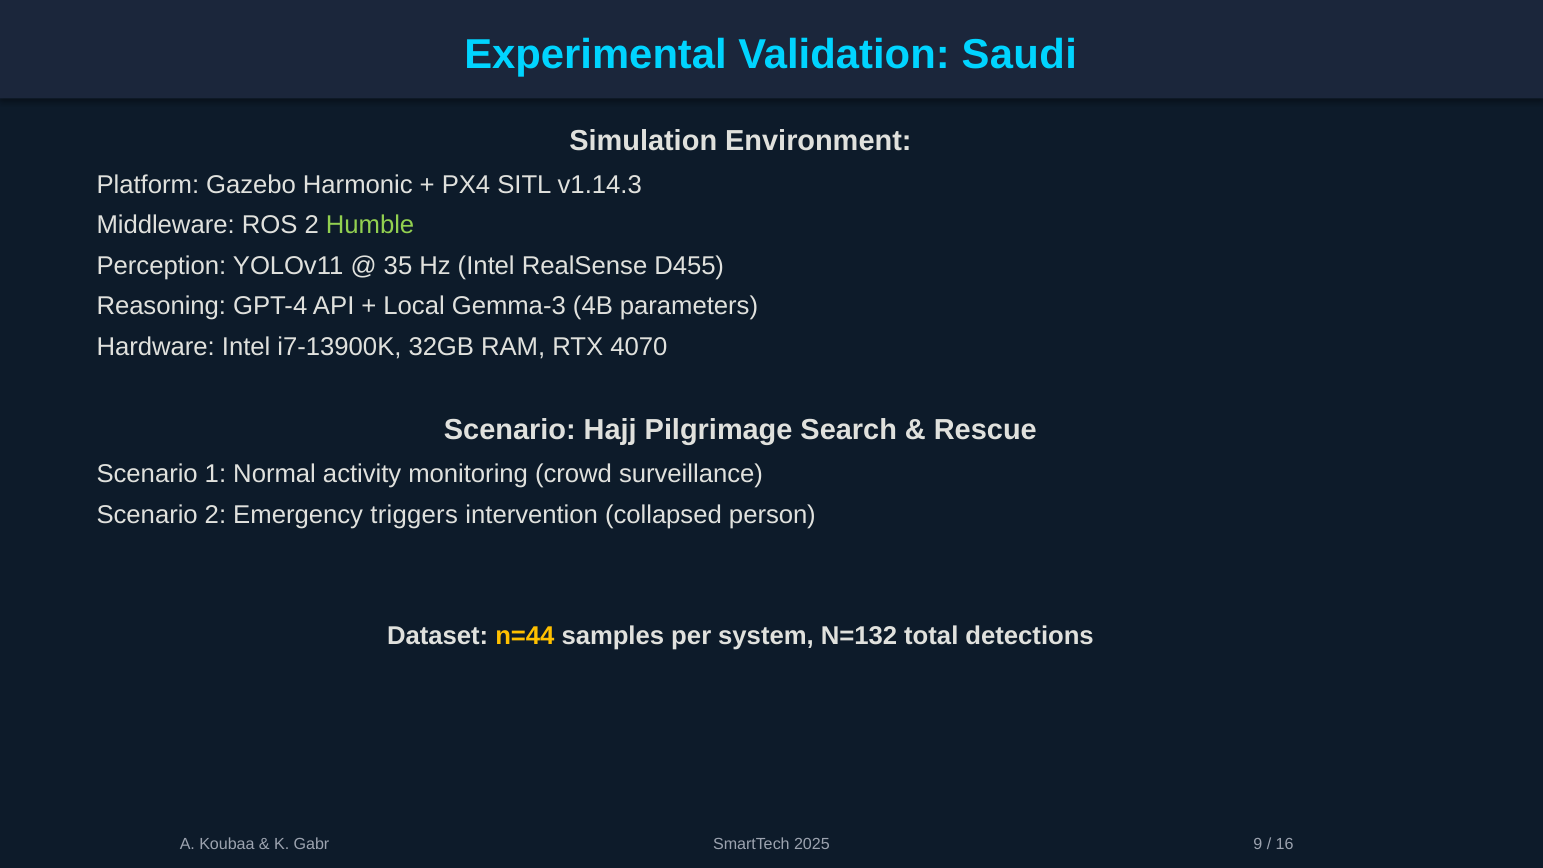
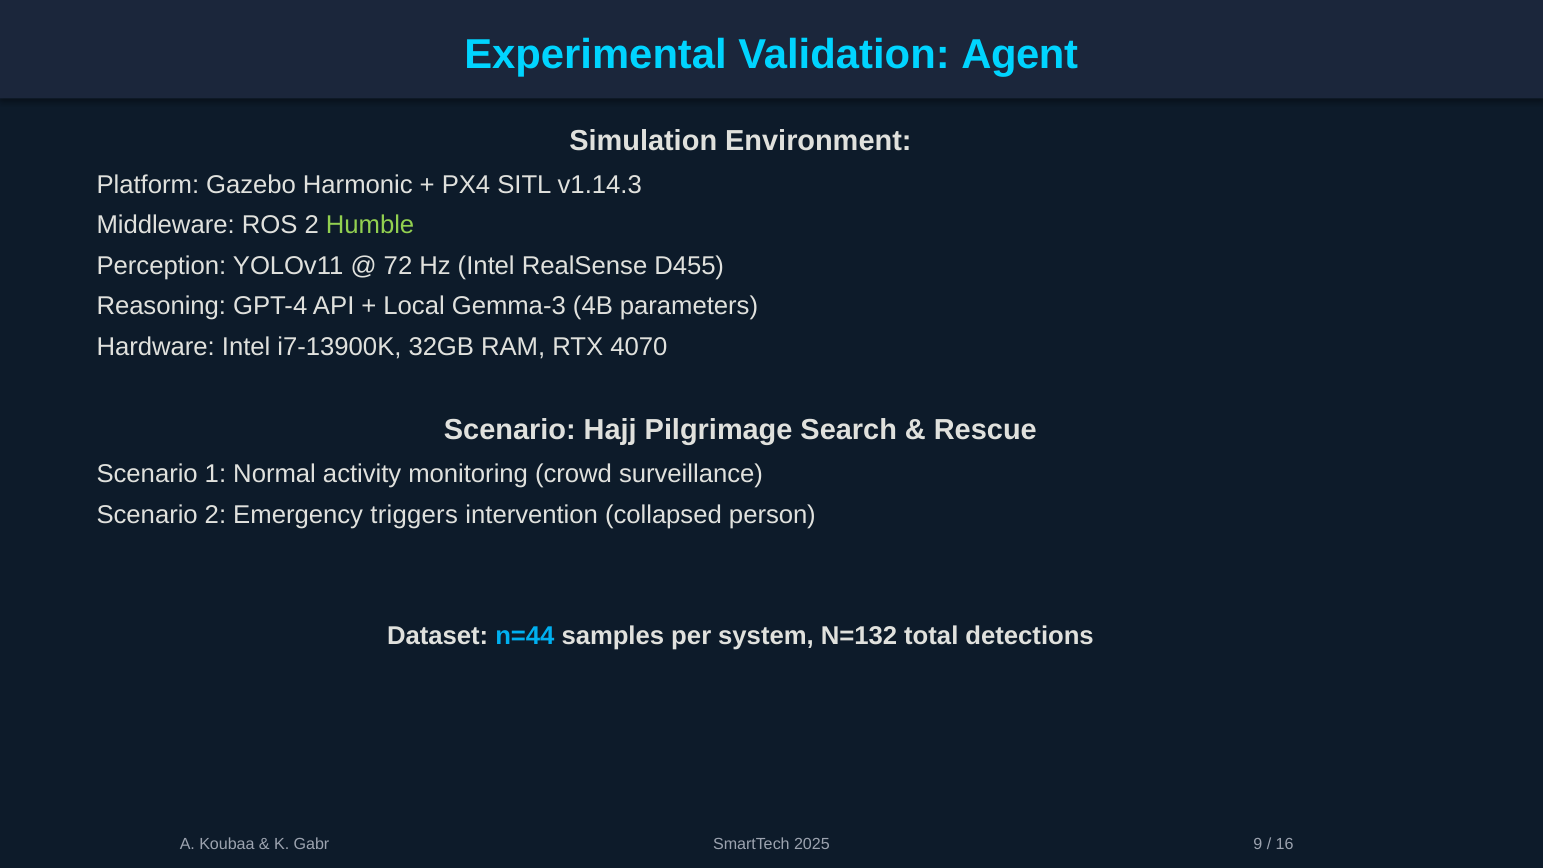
Saudi: Saudi -> Agent (1020, 54)
35: 35 -> 72 (398, 266)
n=44 colour: yellow -> light blue (525, 636)
